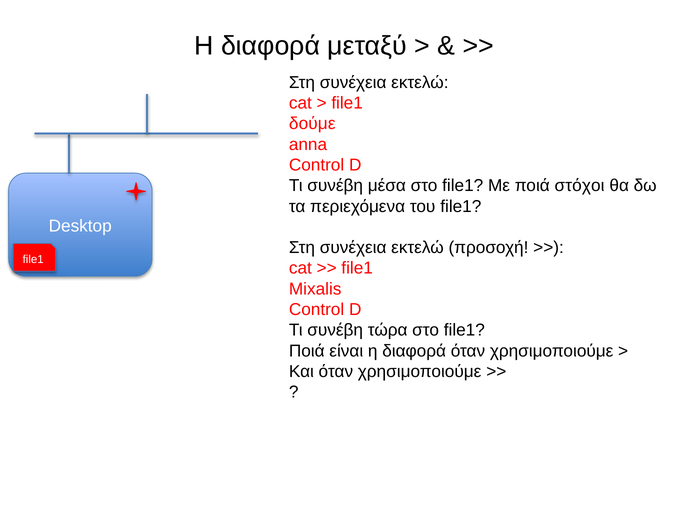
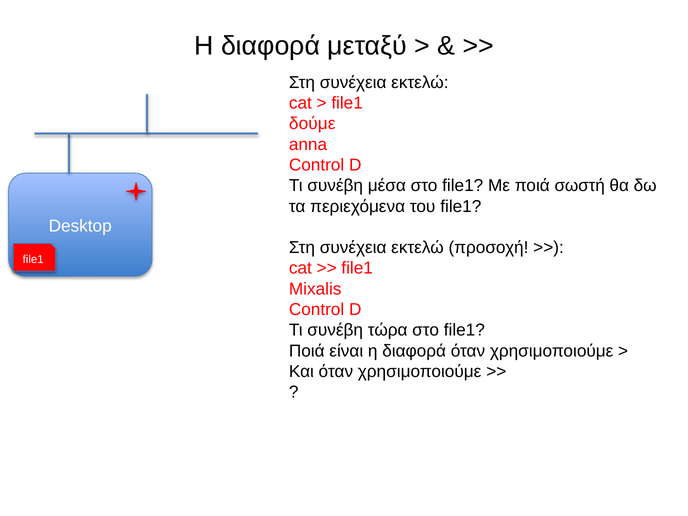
στόχοι: στόχοι -> σωστή (580, 186)
